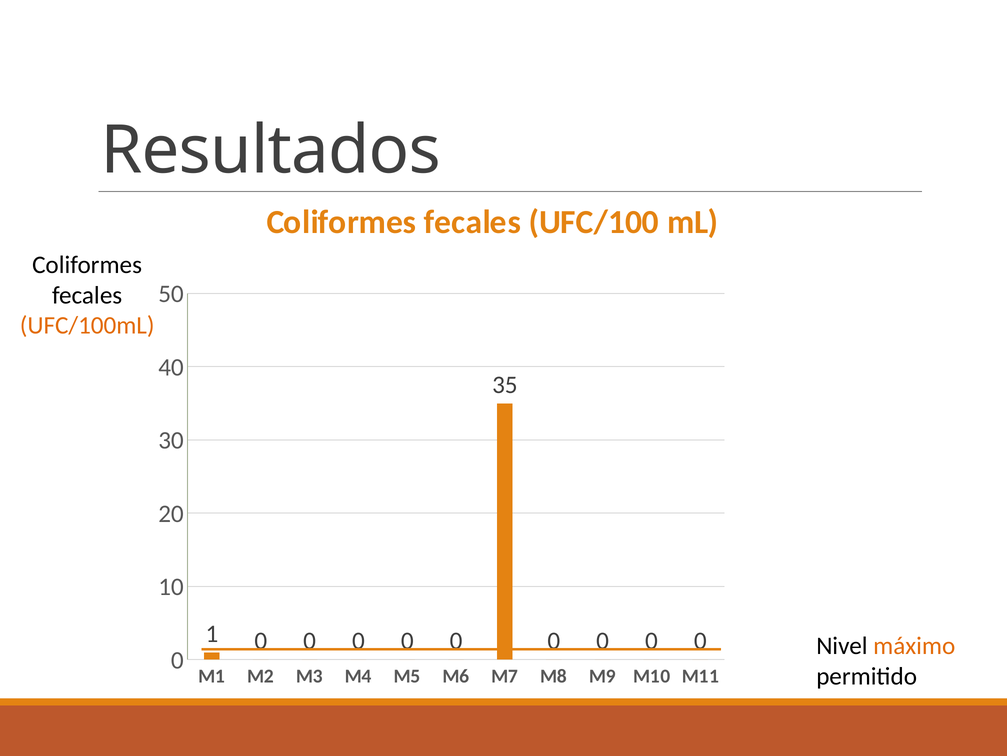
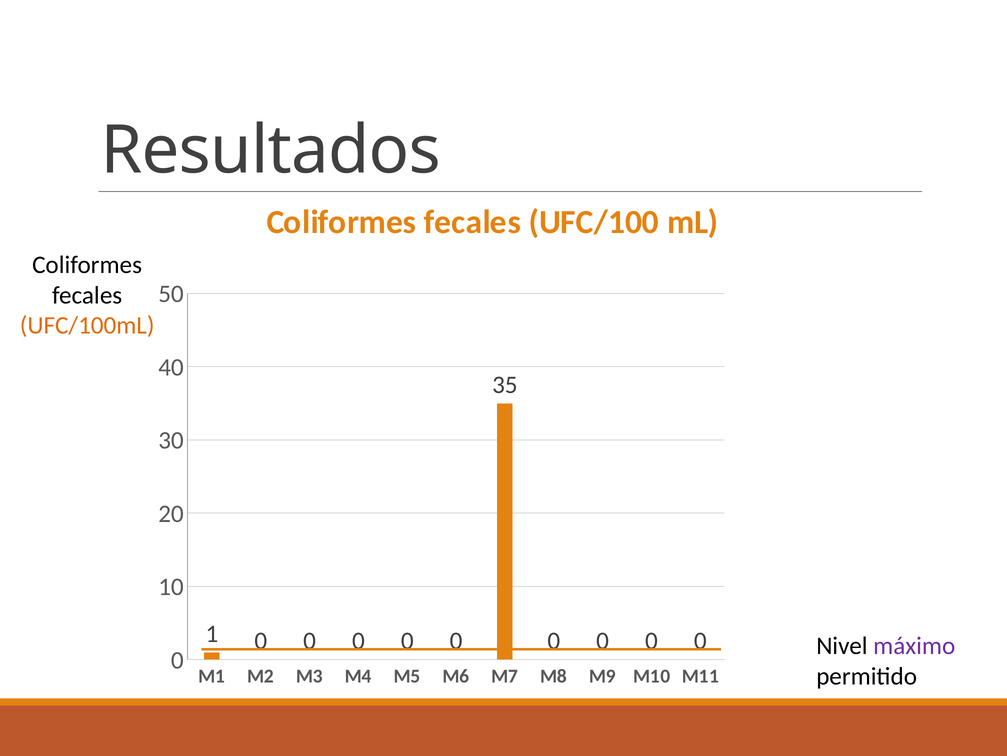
máximo colour: orange -> purple (914, 645)
